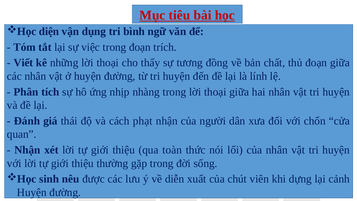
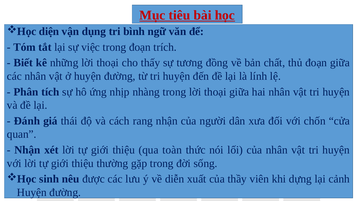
Viết: Viết -> Biết (23, 63)
phạt: phạt -> rang (143, 121)
chút: chút -> thầy (237, 179)
